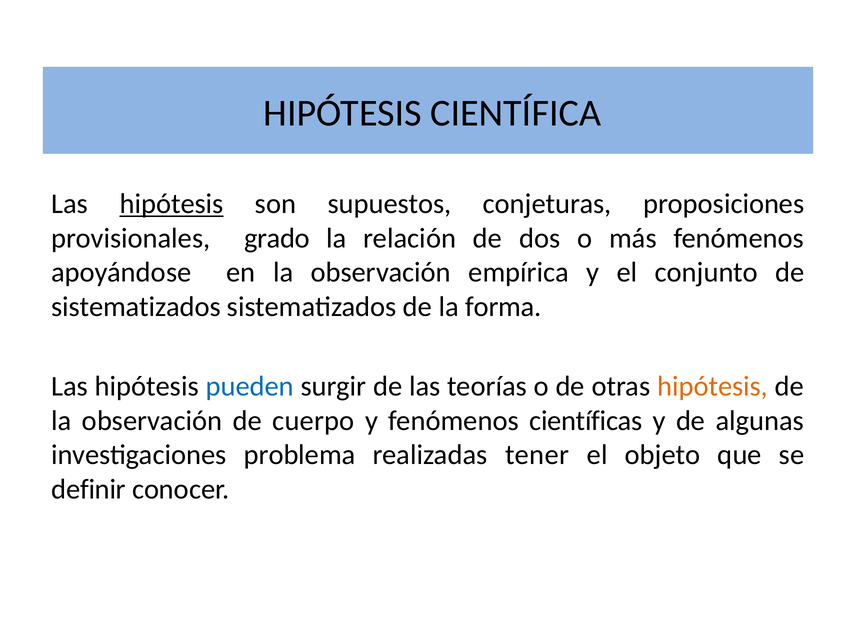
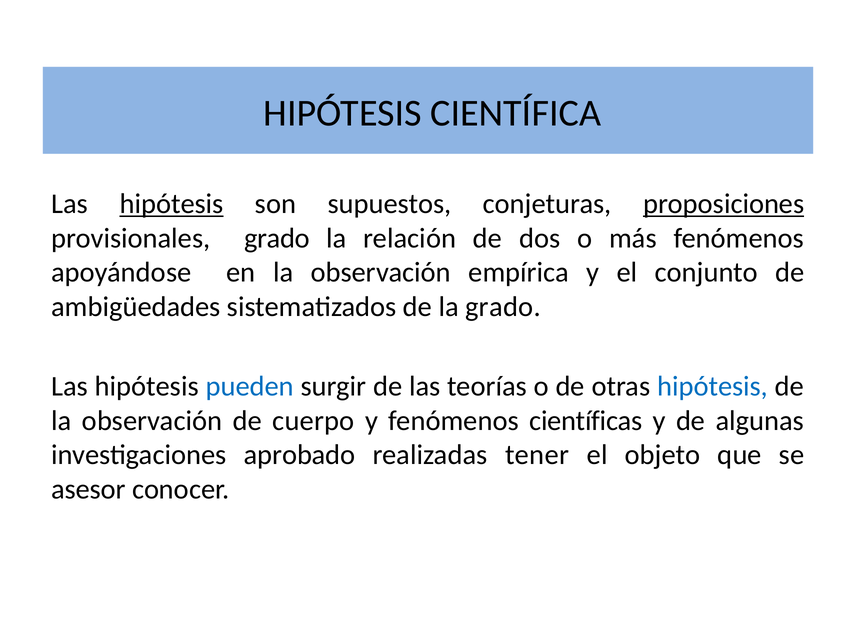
proposiciones underline: none -> present (724, 204)
sistematizados: sistematizados -> ambigüedades (136, 307)
la forma: forma -> grado (503, 307)
hipótesis colour: orange -> blue (713, 387)
problema: problema -> aprobado (300, 455)
definir: definir -> asesor (89, 489)
